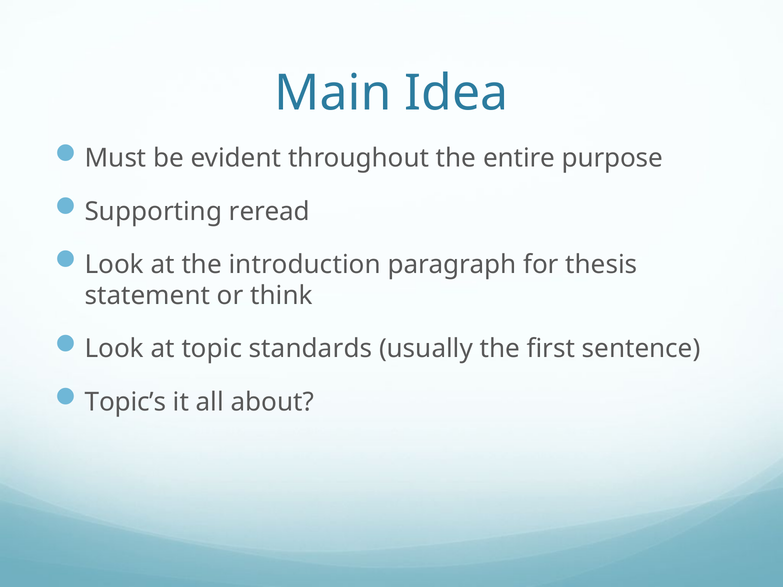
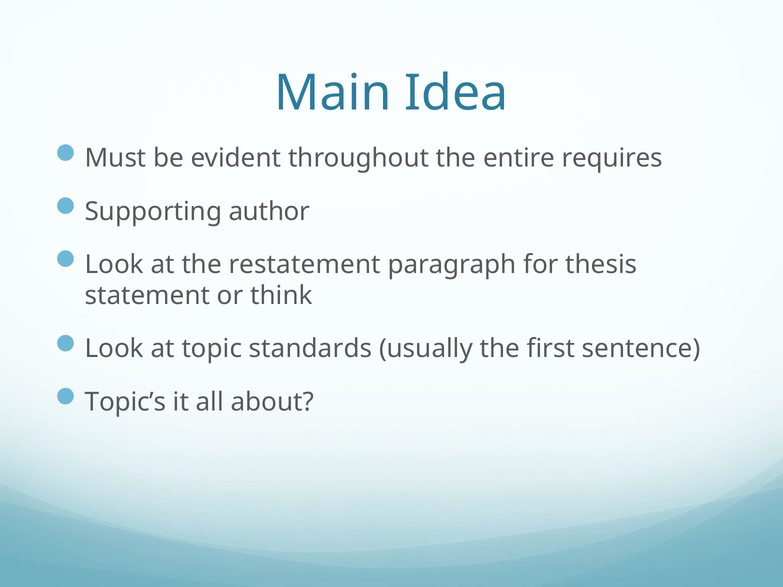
purpose: purpose -> requires (612, 158)
reread: reread -> author (269, 212)
introduction: introduction -> restatement (305, 265)
